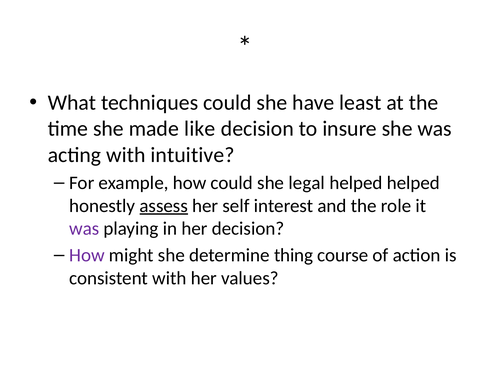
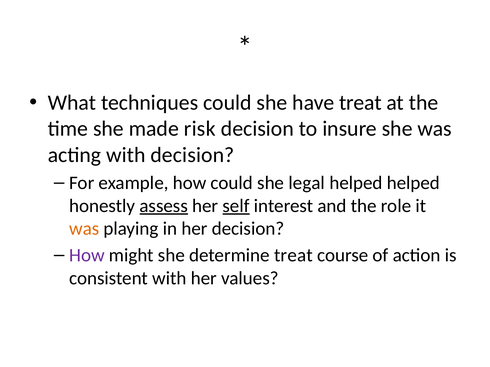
have least: least -> treat (360, 103)
like: like -> risk (200, 129)
with intuitive: intuitive -> decision (192, 155)
self underline: none -> present (236, 206)
was colour: purple -> orange (84, 229)
determine thing: thing -> treat (293, 256)
